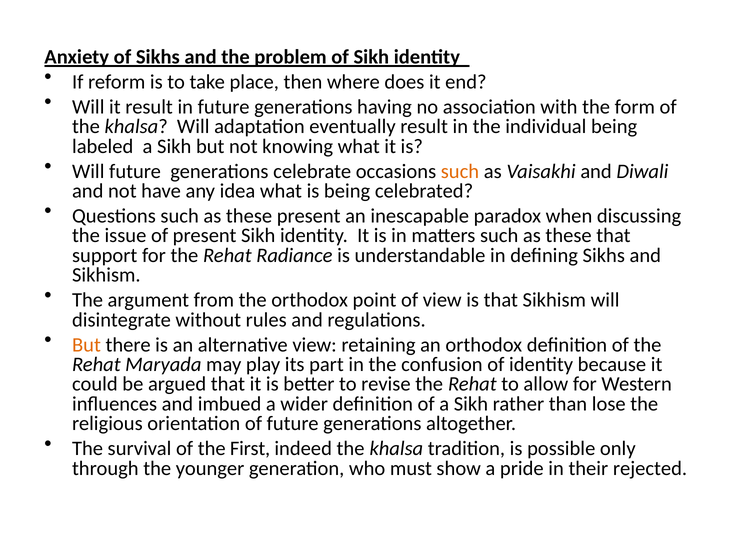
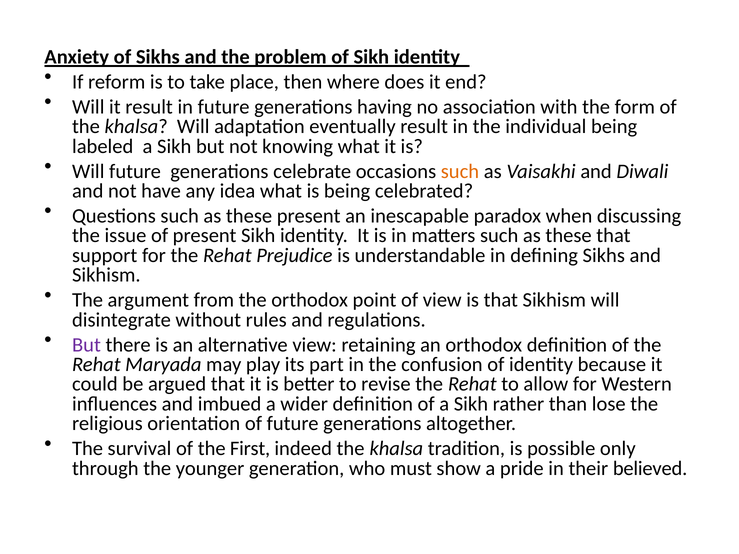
Radiance: Radiance -> Prejudice (294, 256)
But colour: orange -> purple (86, 345)
rejected: rejected -> believed (650, 469)
